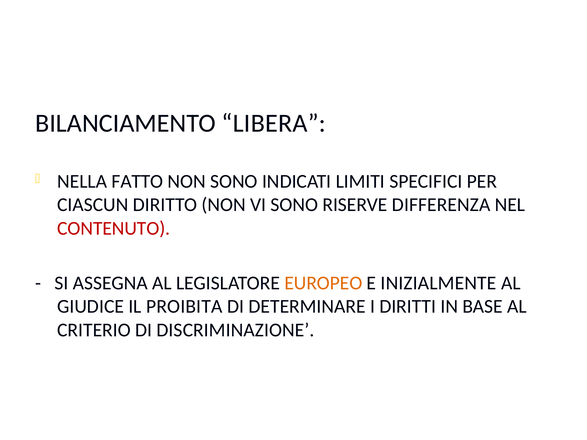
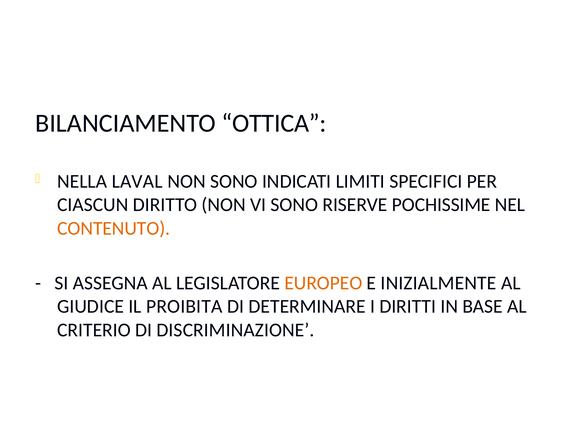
LIBERA: LIBERA -> OTTICA (274, 123)
FATTO: FATTO -> LAVAL (137, 181)
DIFFERENZA: DIFFERENZA -> POCHISSIME (441, 205)
CONTENUTO colour: red -> orange (114, 228)
